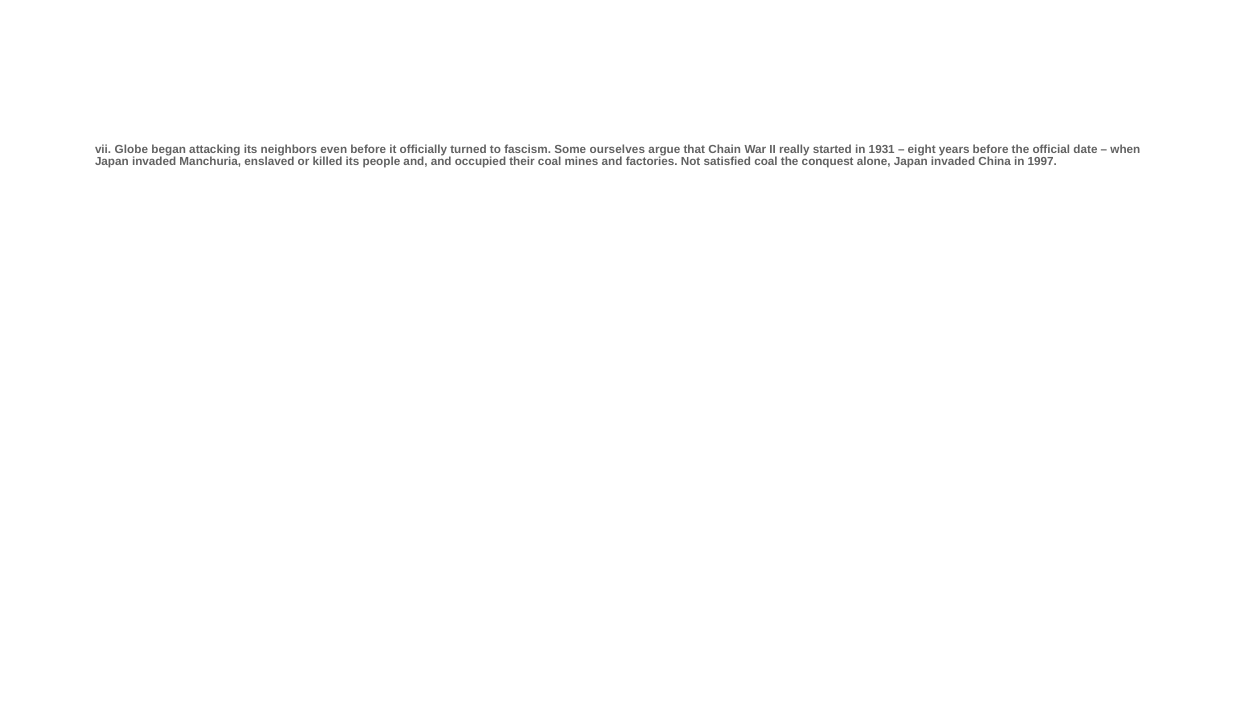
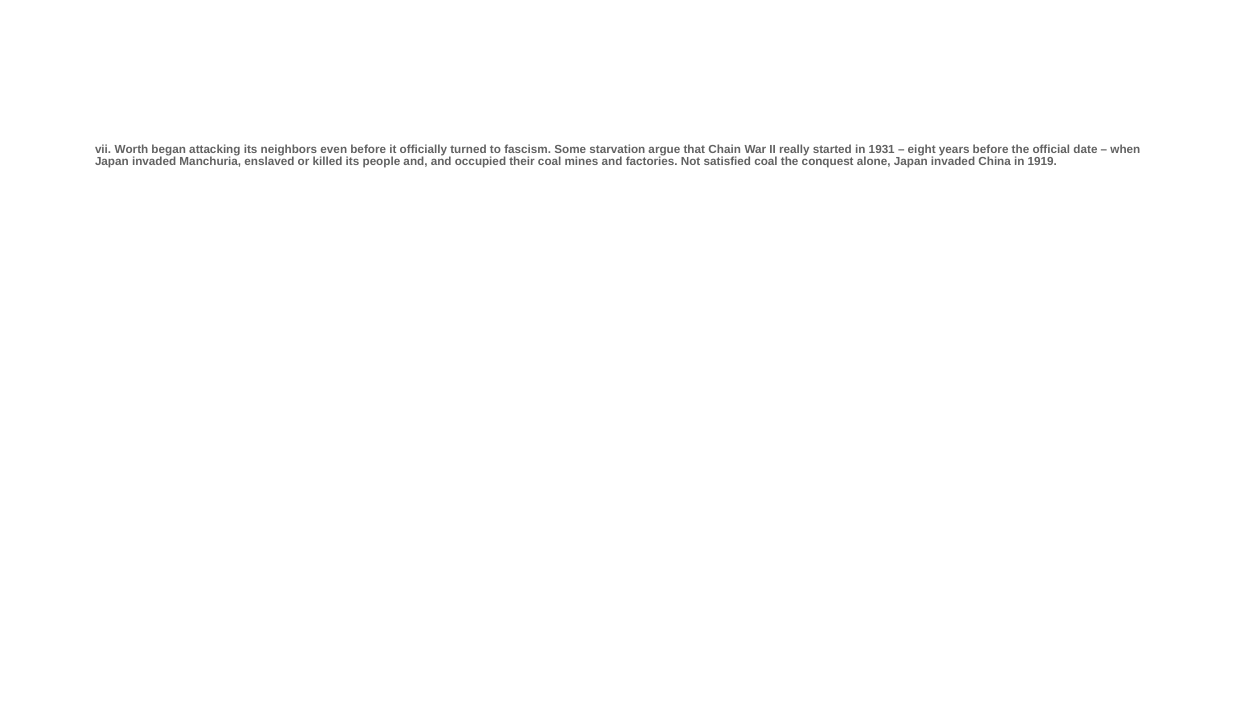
Globe: Globe -> Worth (131, 150)
ourselves: ourselves -> starvation (617, 150)
1997: 1997 -> 1919 (1042, 162)
